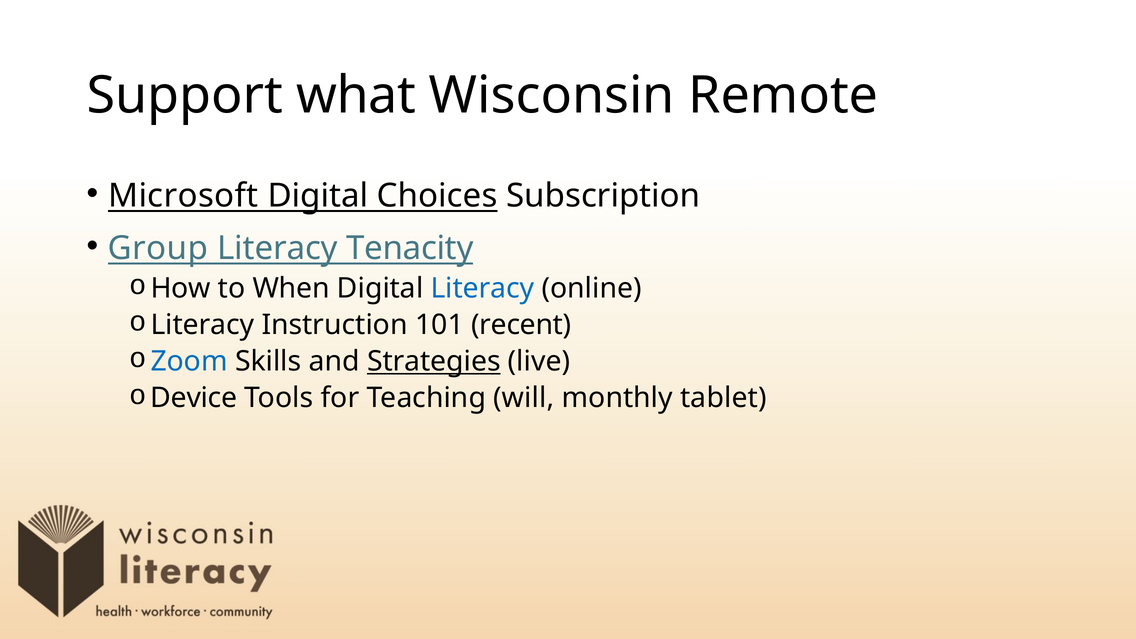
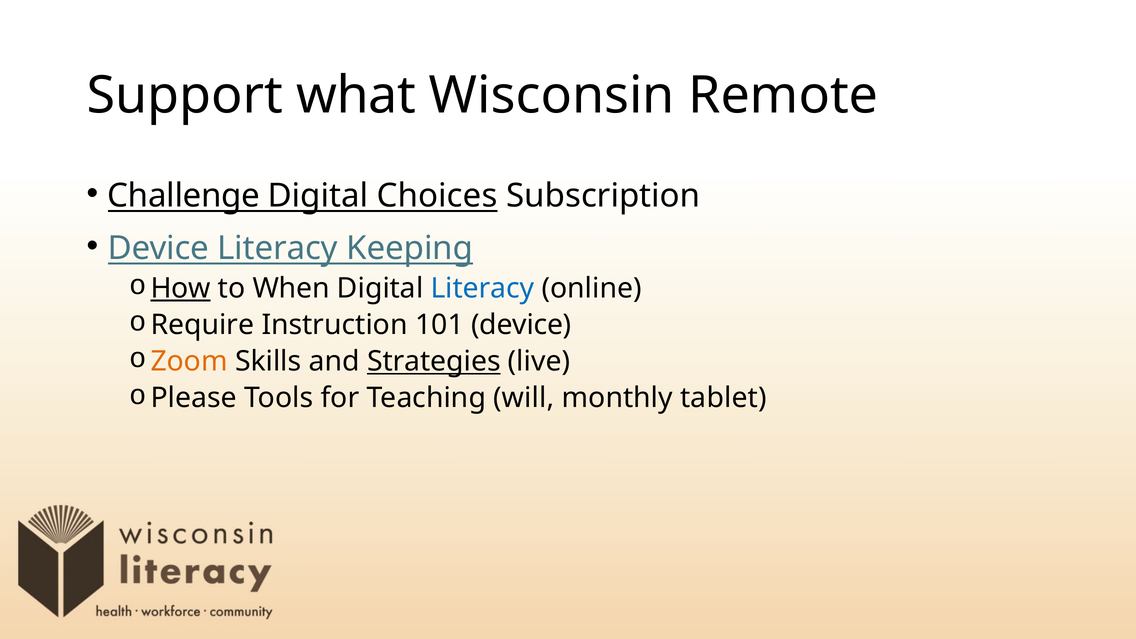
Microsoft: Microsoft -> Challenge (184, 196)
Group: Group -> Device (158, 248)
Tenacity: Tenacity -> Keeping (410, 248)
How underline: none -> present (181, 288)
Literacy: Literacy -> Require (202, 325)
101 recent: recent -> device (521, 325)
Zoom colour: blue -> orange (189, 361)
Device: Device -> Please (194, 398)
